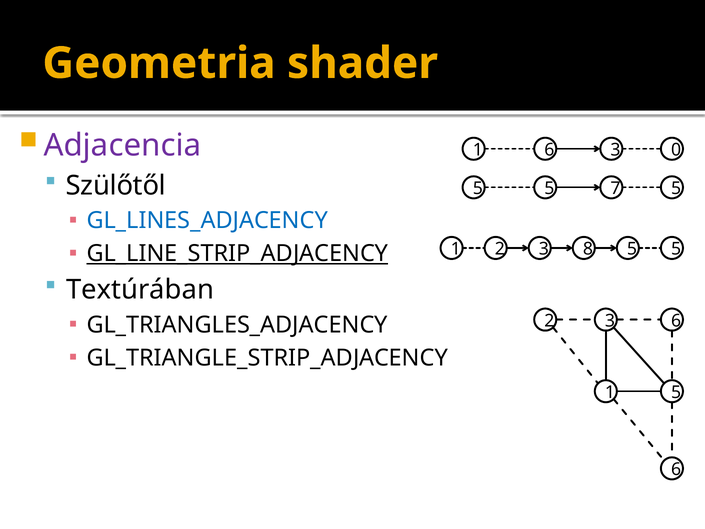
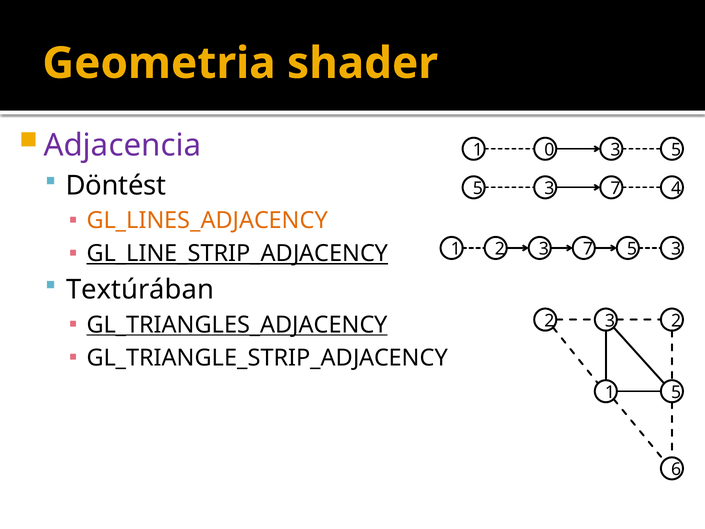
1 6: 6 -> 0 (549, 150)
3 0: 0 -> 5 (676, 150)
Szülőtől: Szülőtől -> Döntést (116, 186)
5: 5 -> 3 (549, 188)
7 5: 5 -> 4 (676, 188)
GL_LINES_ADJACENCY colour: blue -> orange (207, 221)
2 8: 8 -> 7 (588, 249)
3 5: 5 -> 3 (676, 249)
GL_TRIANGLES_ADJACENCY underline: none -> present (237, 325)
3 6: 6 -> 2 (676, 321)
